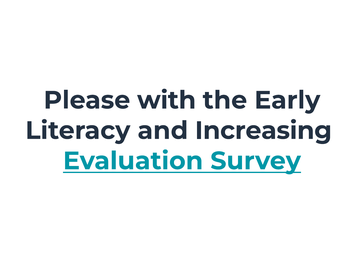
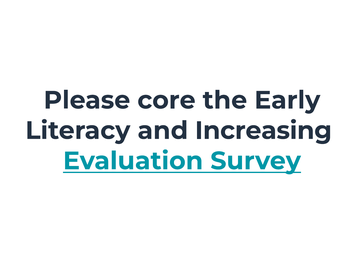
with: with -> core (166, 100)
